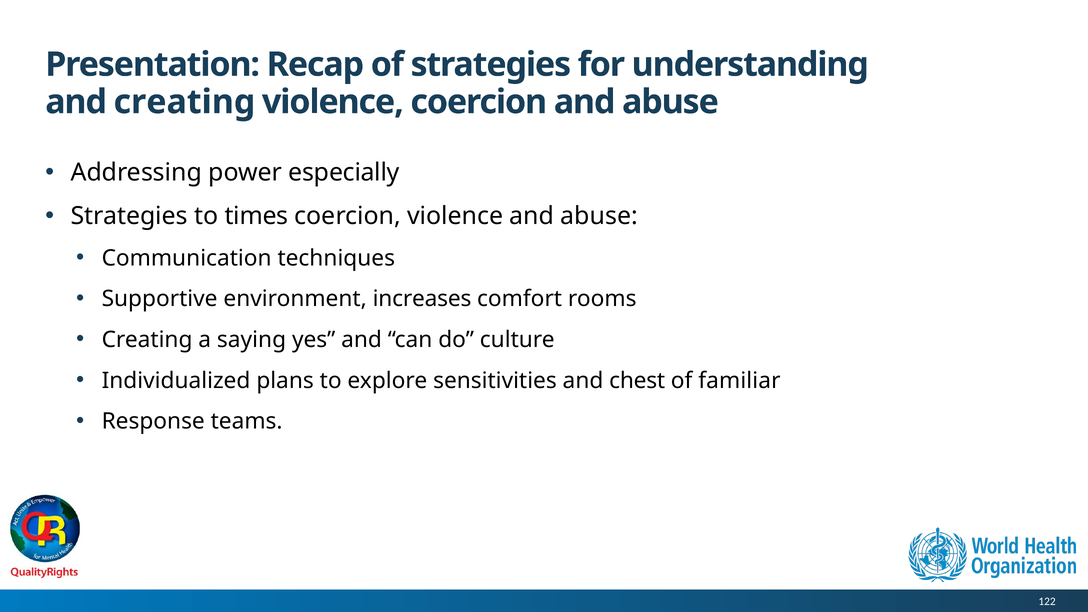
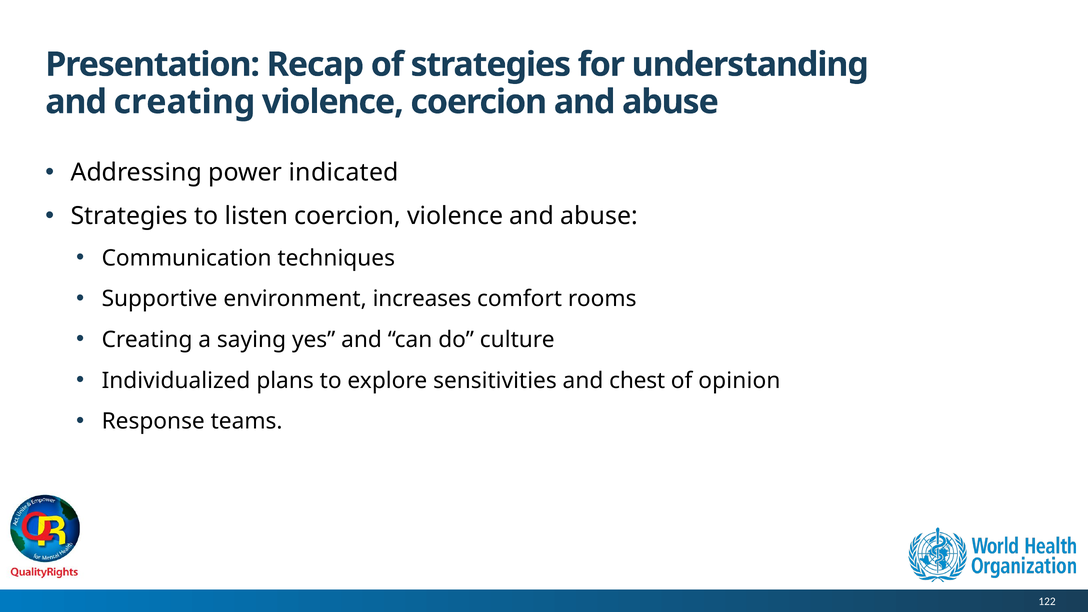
especially: especially -> indicated (344, 173)
times: times -> listen (256, 216)
familiar: familiar -> opinion (739, 381)
